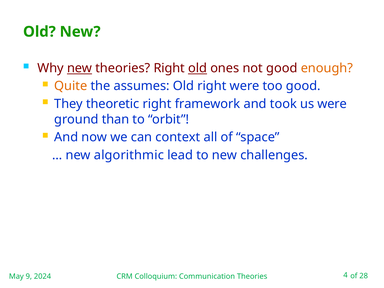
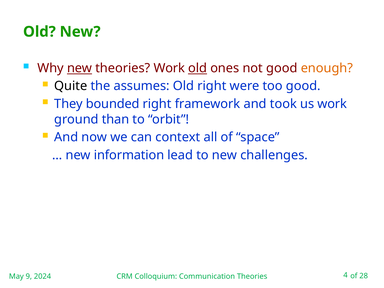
theories Right: Right -> Work (169, 68)
Quite colour: orange -> black (71, 86)
theoretic: theoretic -> bounded (113, 104)
us were: were -> work (332, 104)
algorithmic: algorithmic -> information (129, 155)
